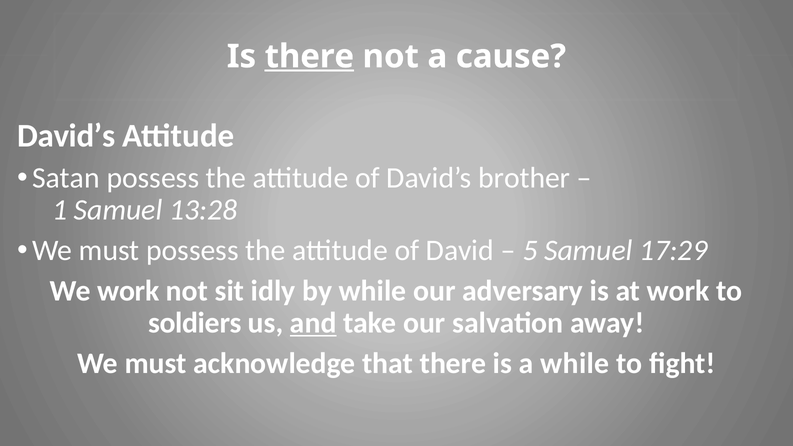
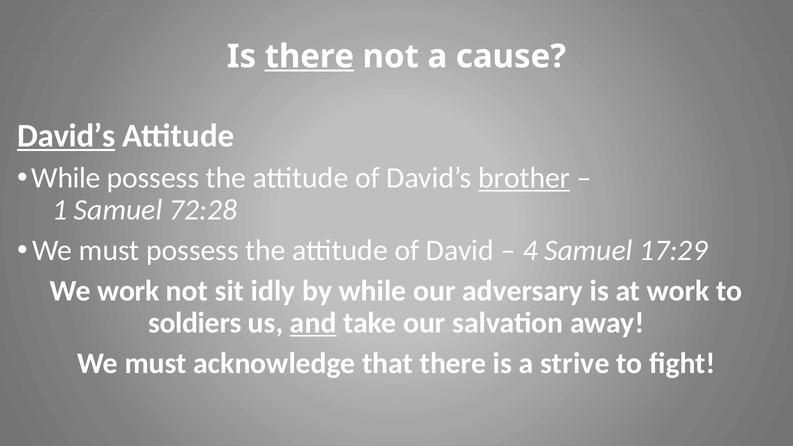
David’s underline: none -> present (66, 136)
Satan: Satan -> While (66, 178)
brother underline: none -> present (524, 178)
13:28: 13:28 -> 72:28 (203, 210)
5: 5 -> 4 (530, 250)
a while: while -> strive (575, 363)
